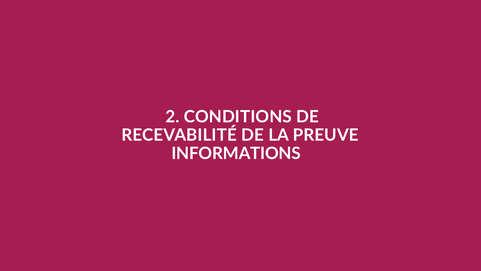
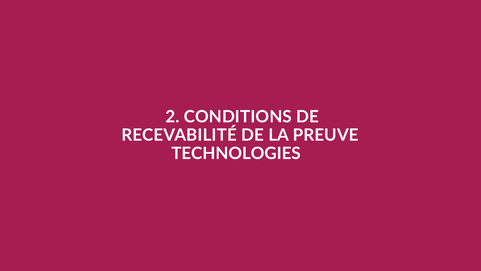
INFORMATIONS: INFORMATIONS -> TECHNOLOGIES (236, 153)
